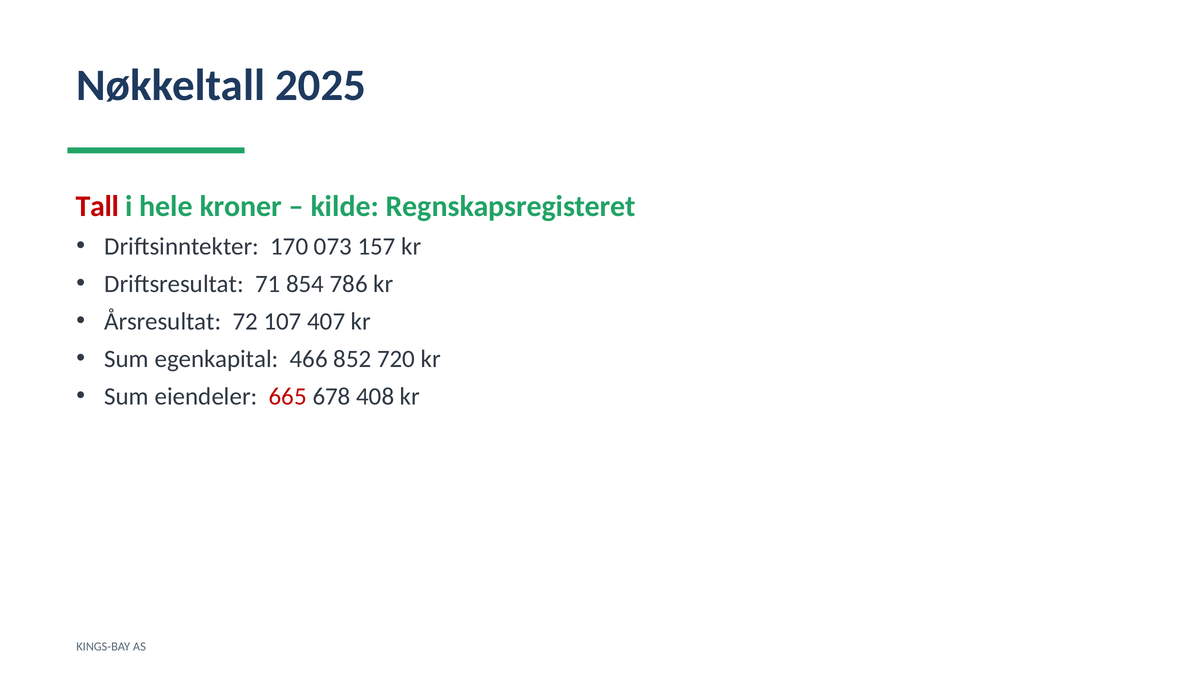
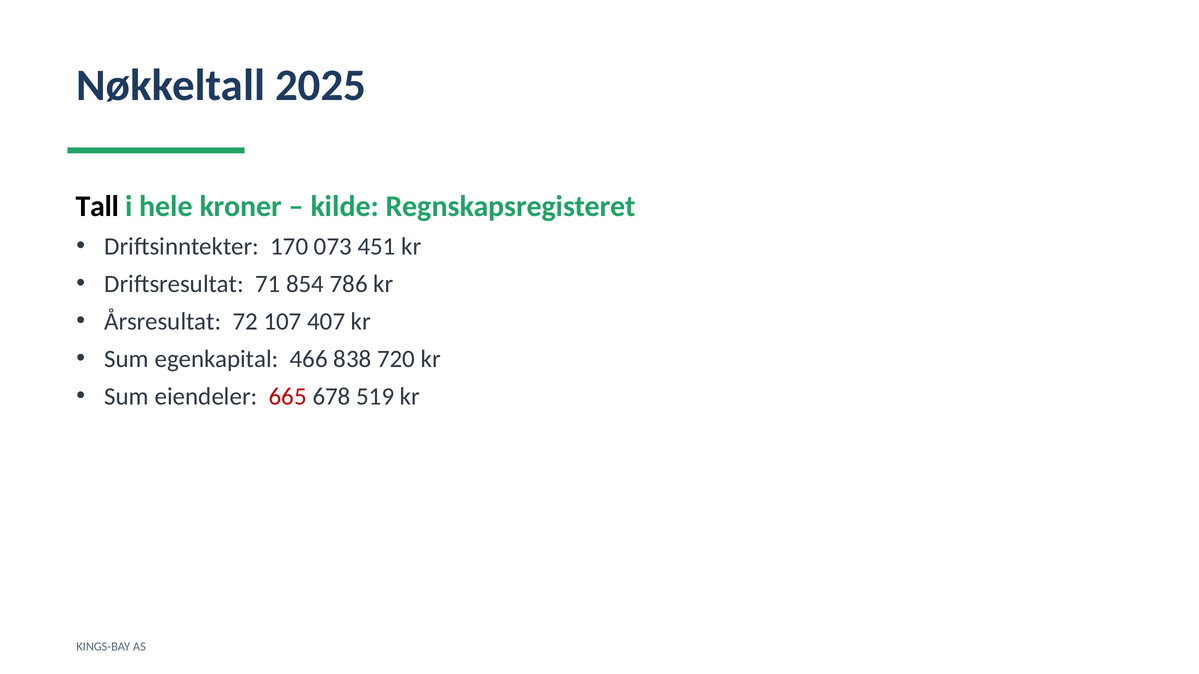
Tall colour: red -> black (97, 206)
157: 157 -> 451 (377, 247)
852: 852 -> 838 (352, 359)
408: 408 -> 519 (375, 397)
